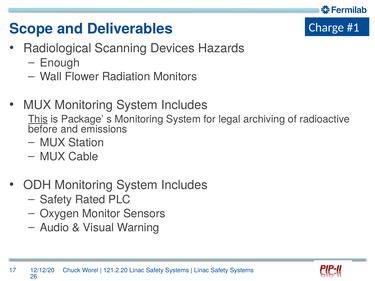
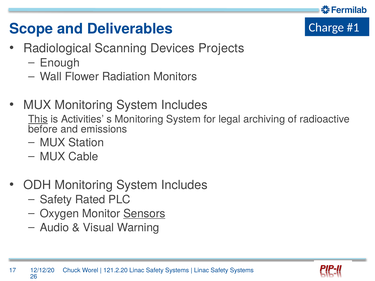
Hazards: Hazards -> Projects (221, 48)
Package: Package -> Activities (82, 119)
Sensors underline: none -> present (144, 214)
